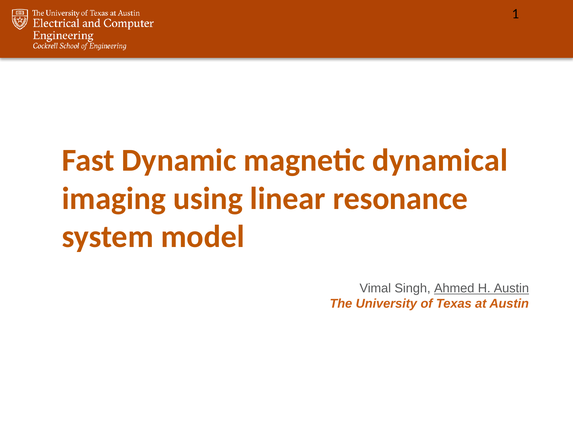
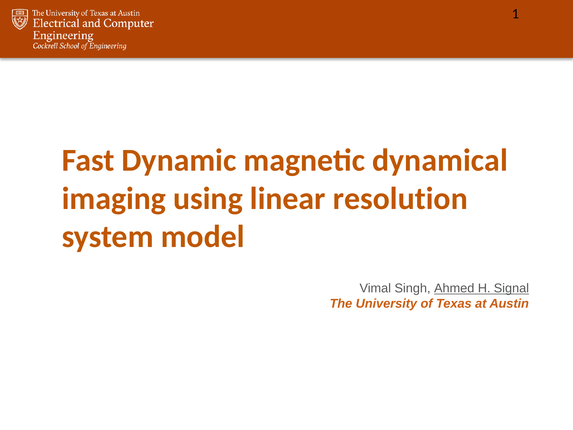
resonance: resonance -> resolution (400, 199)
H Austin: Austin -> Signal (511, 288)
